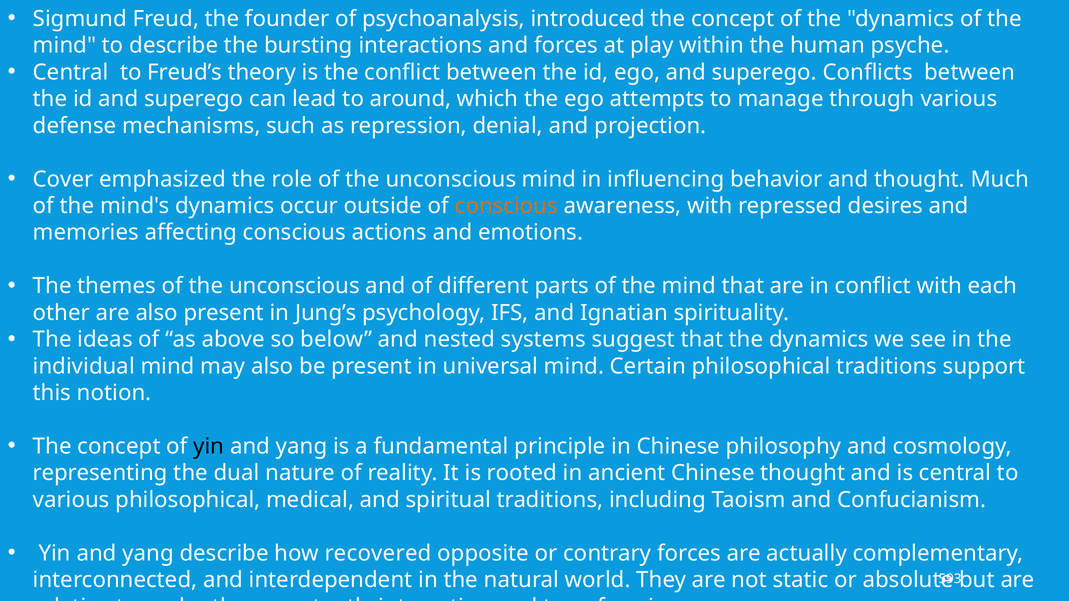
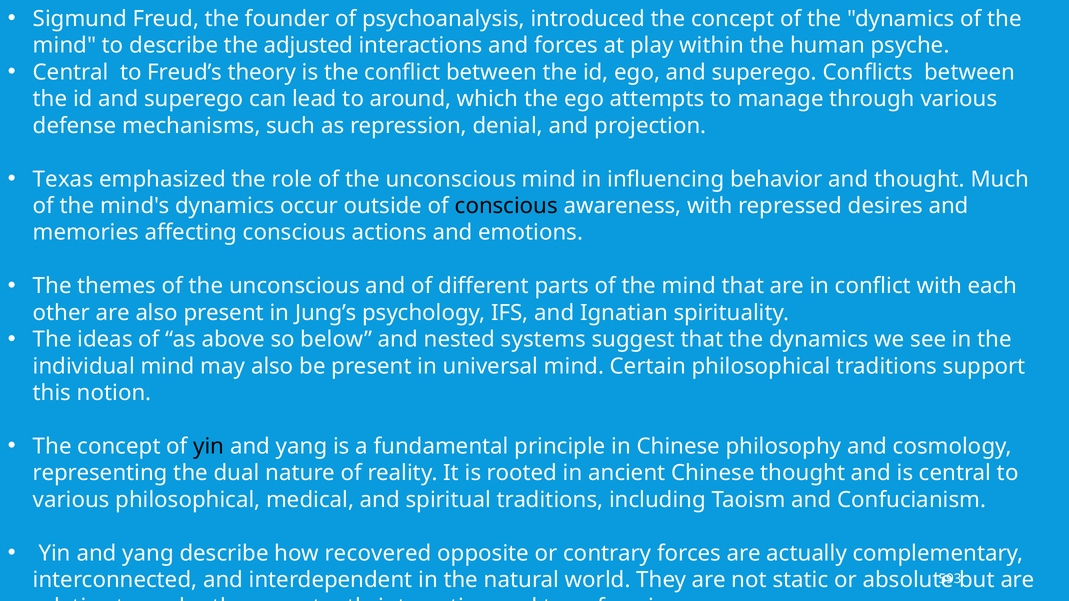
bursting: bursting -> adjusted (309, 46)
Cover: Cover -> Texas (63, 179)
conscious colour: orange -> black (506, 206)
